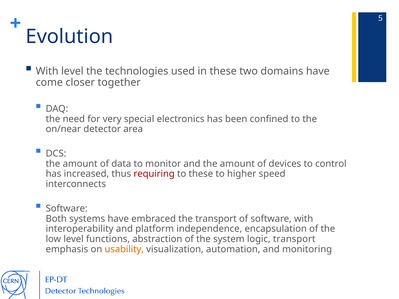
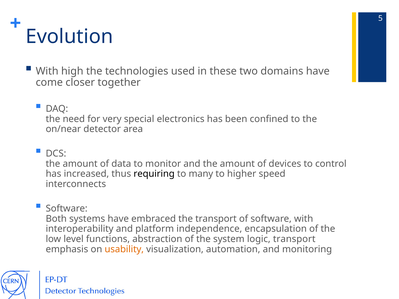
With level: level -> high (72, 71)
requiring colour: red -> black (154, 174)
to these: these -> many (201, 174)
